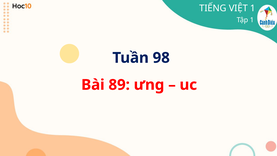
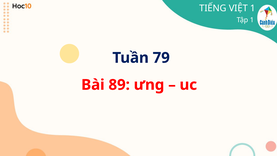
98: 98 -> 79 (161, 58)
